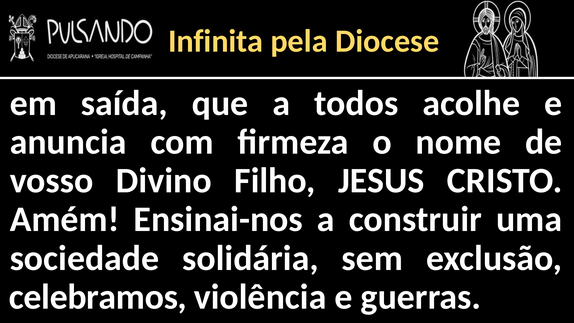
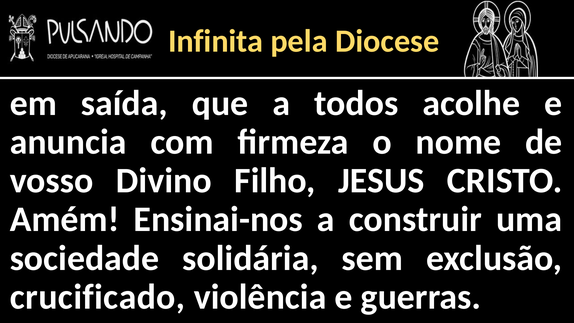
celebramos: celebramos -> crucificado (98, 297)
